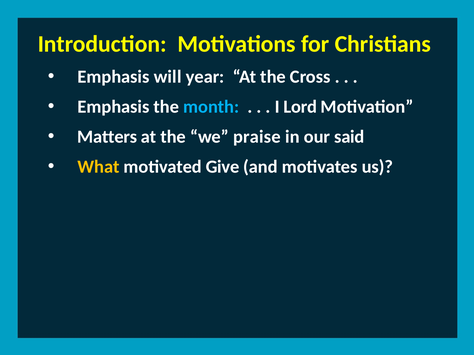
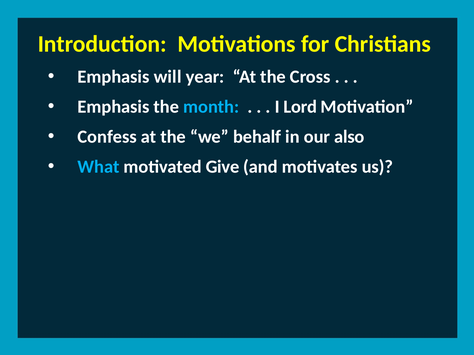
Matters: Matters -> Confess (107, 137)
praise: praise -> behalf (257, 137)
said: said -> also (349, 137)
What colour: yellow -> light blue (98, 167)
